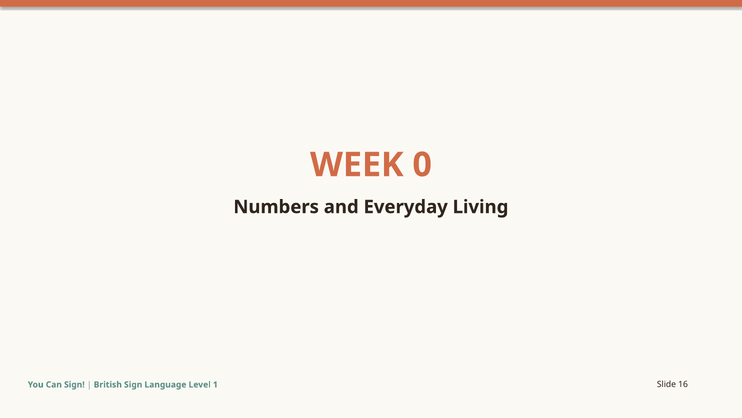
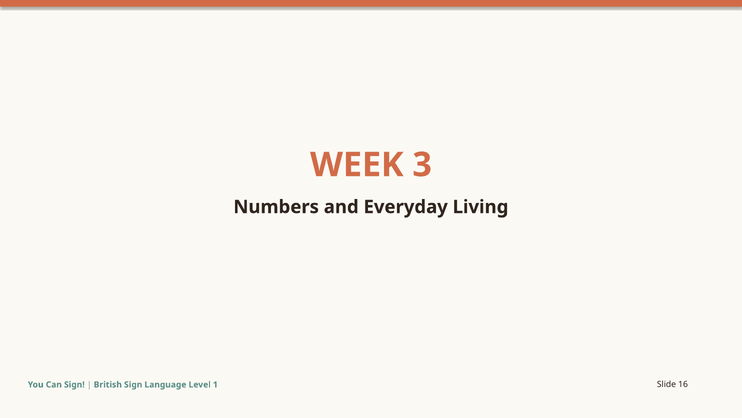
0: 0 -> 3 (422, 165)
